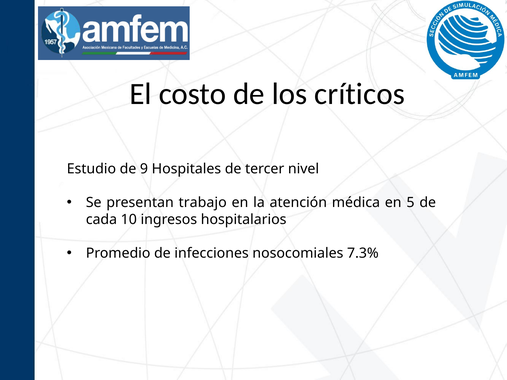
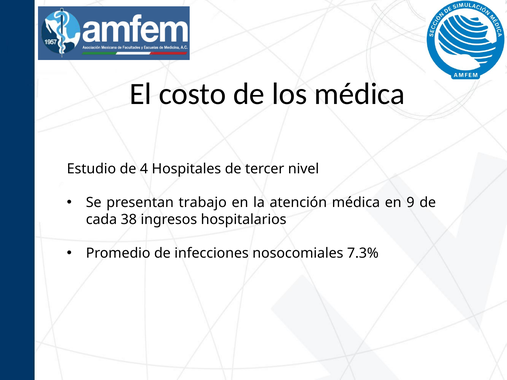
los críticos: críticos -> médica (360, 94)
9: 9 -> 4 (144, 169)
5: 5 -> 9 (410, 203)
10: 10 -> 38 (129, 220)
